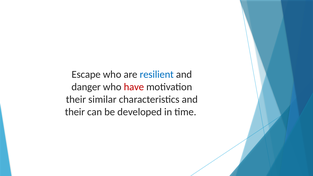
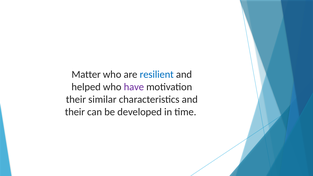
Escape: Escape -> Matter (86, 74)
danger: danger -> helped (86, 87)
have colour: red -> purple (134, 87)
